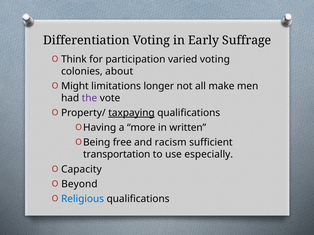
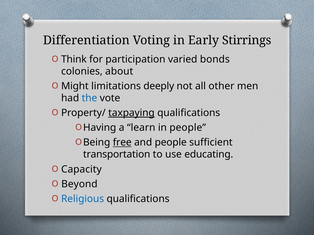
Suffrage: Suffrage -> Stirrings (247, 40)
varied voting: voting -> bonds (215, 59)
longer: longer -> deeply (159, 86)
make: make -> other (221, 86)
the colour: purple -> blue (89, 98)
more: more -> learn (141, 128)
in written: written -> people (188, 128)
free underline: none -> present (122, 143)
and racism: racism -> people (171, 143)
especially: especially -> educating (209, 155)
